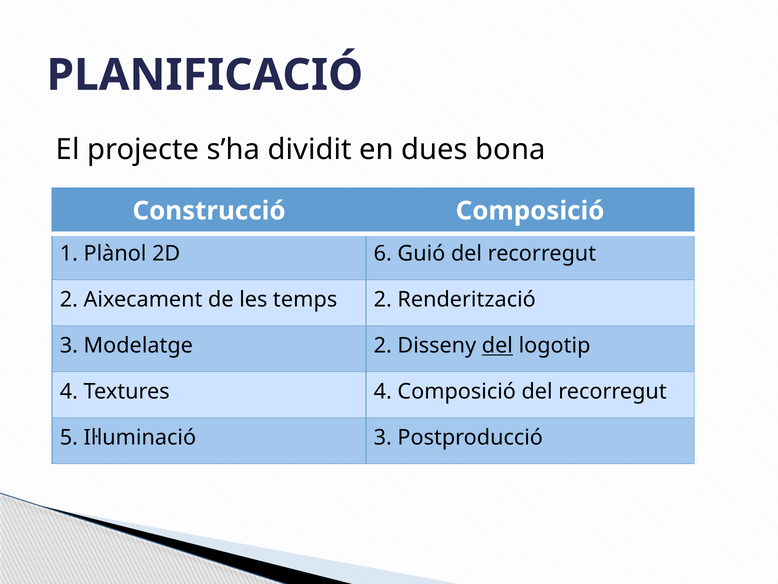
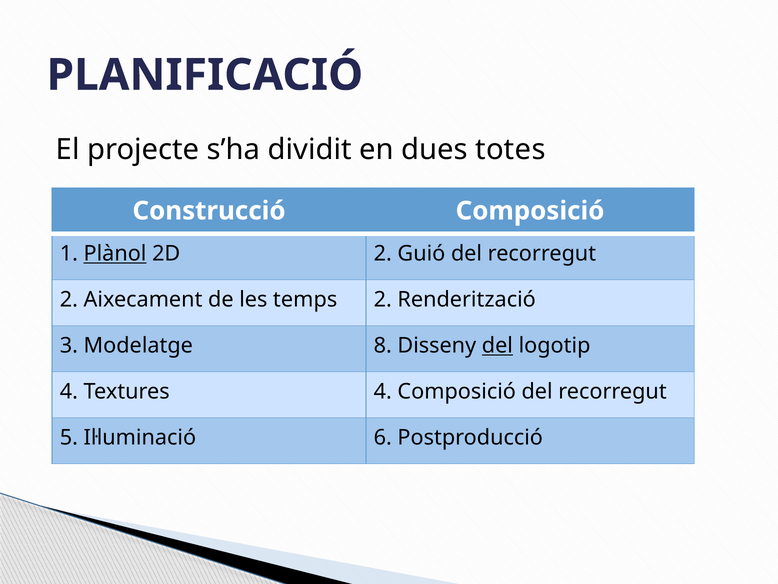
bona: bona -> totes (510, 149)
Plànol underline: none -> present (115, 254)
2D 6: 6 -> 2 (383, 254)
Modelatge 2: 2 -> 8 (383, 345)
Il·luminació 3: 3 -> 6 (383, 437)
